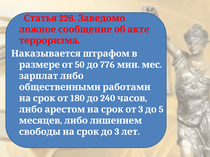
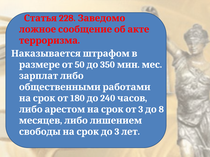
776: 776 -> 350 (108, 65)
5: 5 -> 8 (161, 110)
